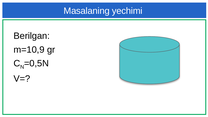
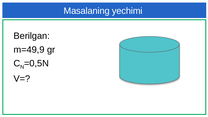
m=10,9: m=10,9 -> m=49,9 (29, 50)
